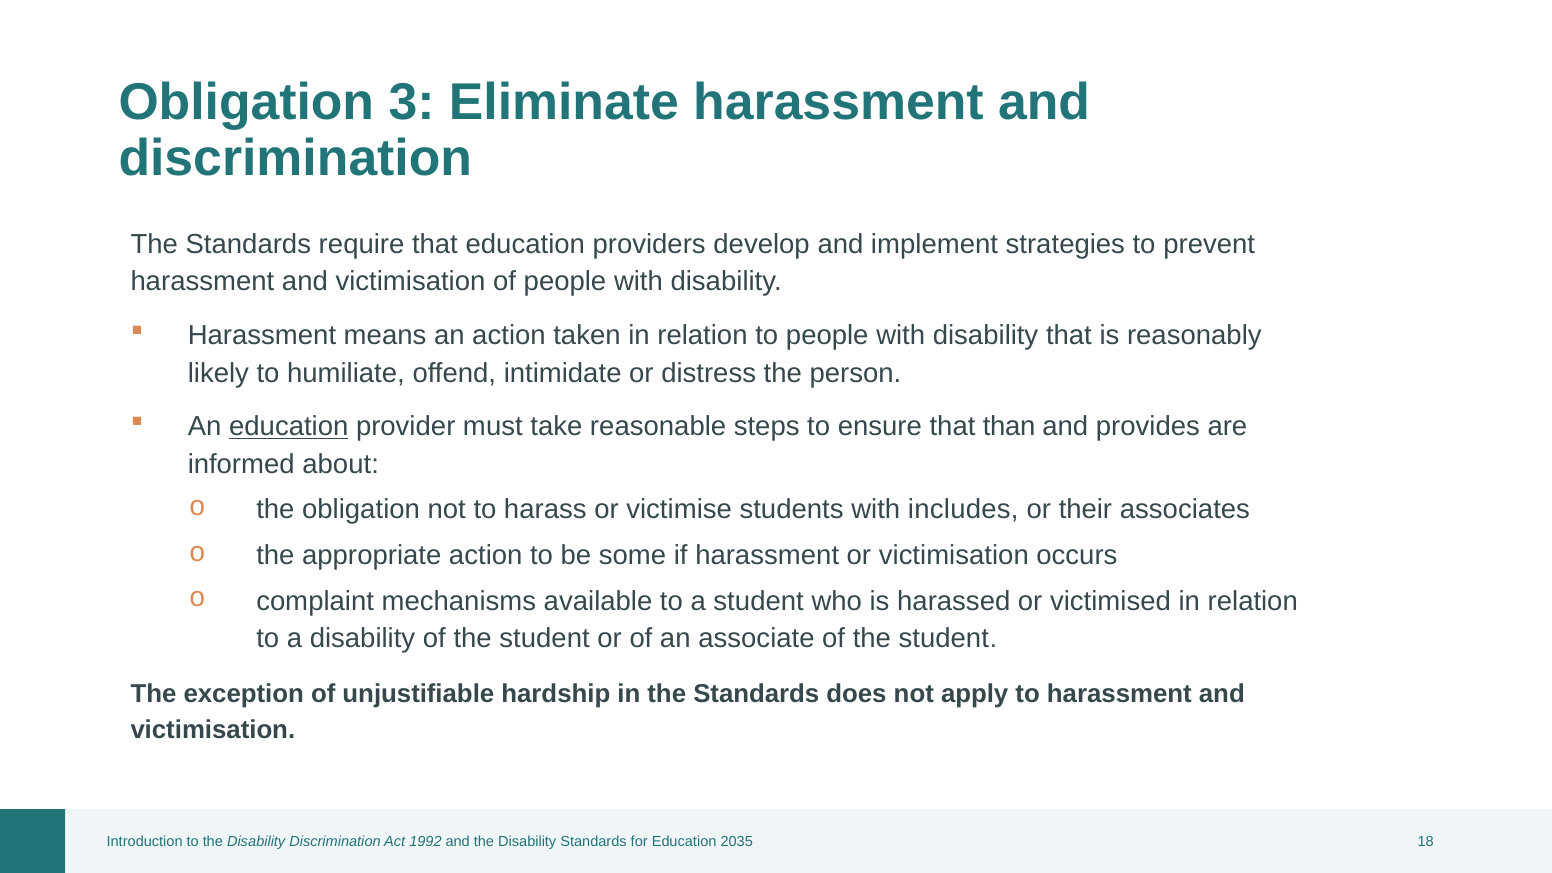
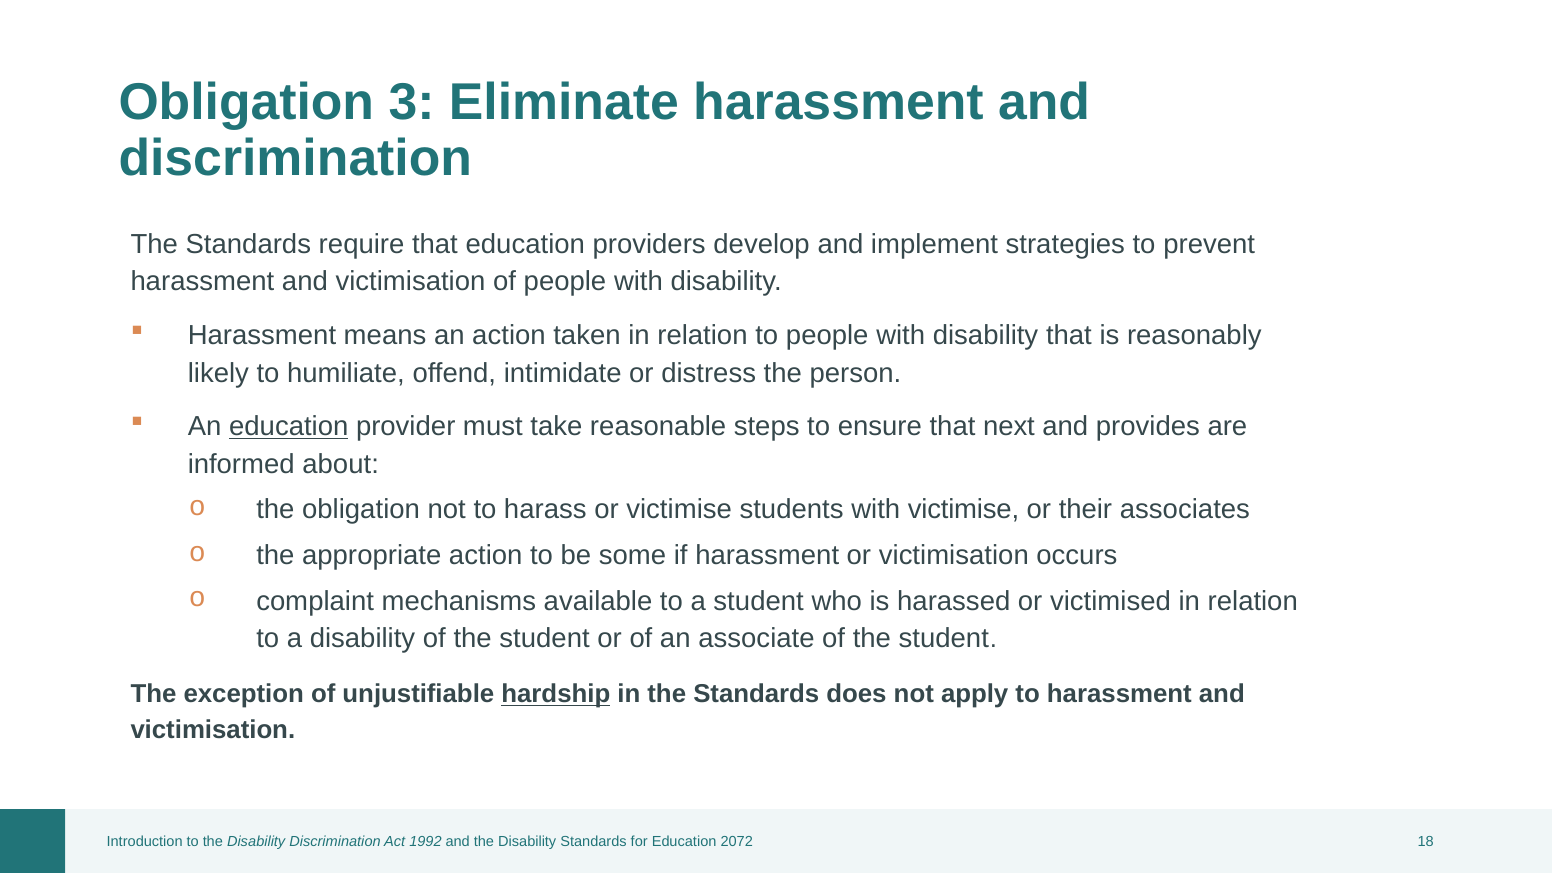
than: than -> next (1009, 427)
with includes: includes -> victimise (964, 510)
hardship underline: none -> present (556, 694)
2035: 2035 -> 2072 (737, 842)
